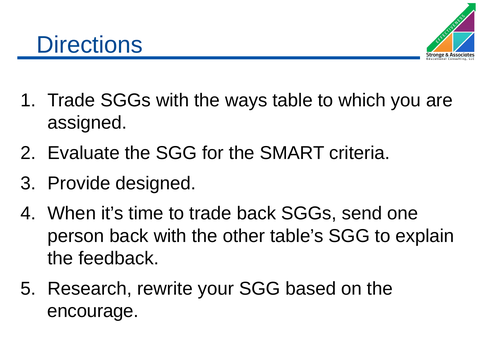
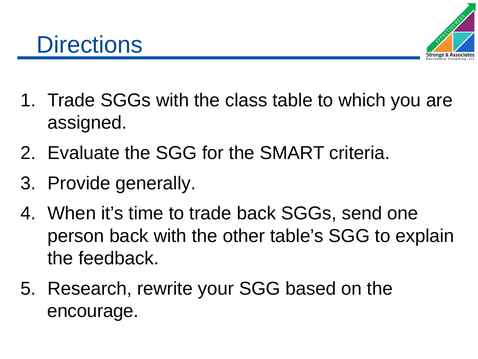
ways: ways -> class (246, 100)
designed: designed -> generally (156, 183)
